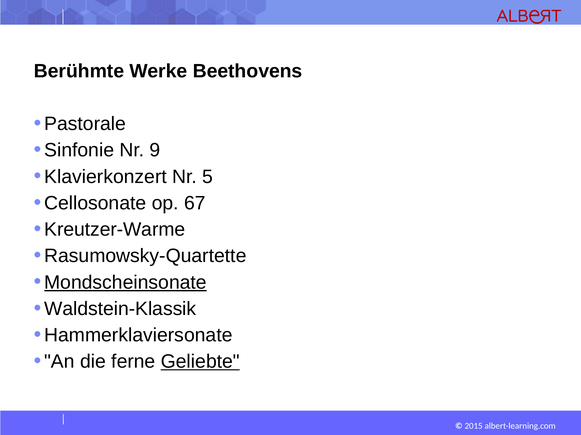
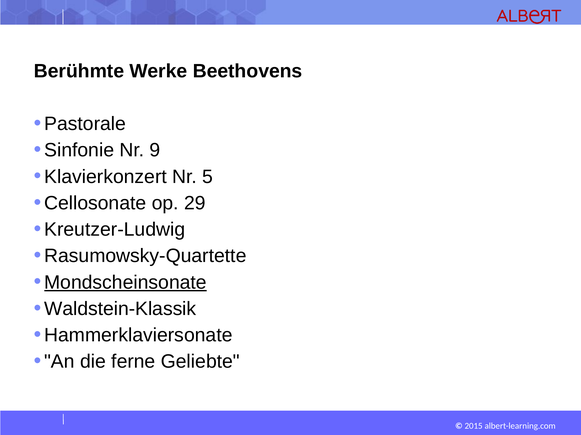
67: 67 -> 29 (195, 203)
Kreutzer-Warme: Kreutzer-Warme -> Kreutzer-Ludwig (115, 230)
Geliebte underline: present -> none (200, 362)
